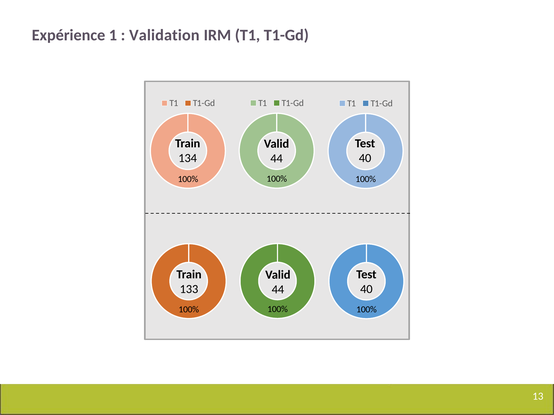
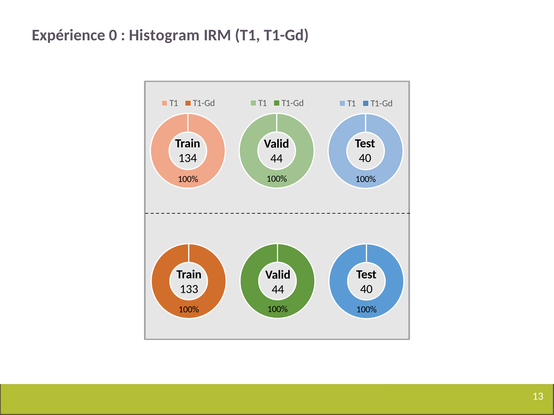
1: 1 -> 0 (113, 35)
Validation: Validation -> Histogram (164, 35)
